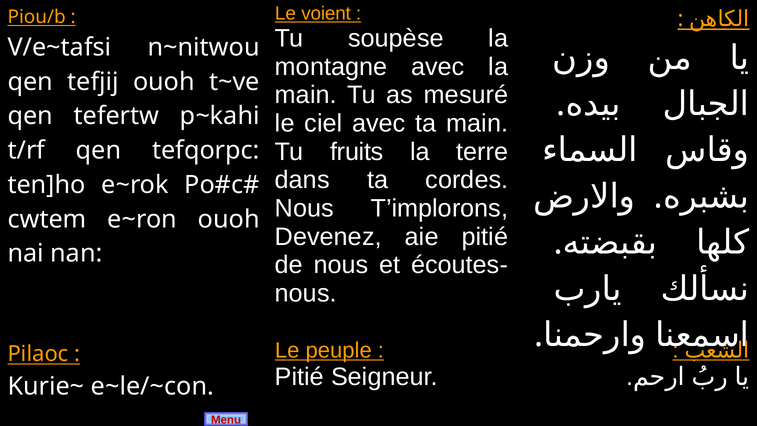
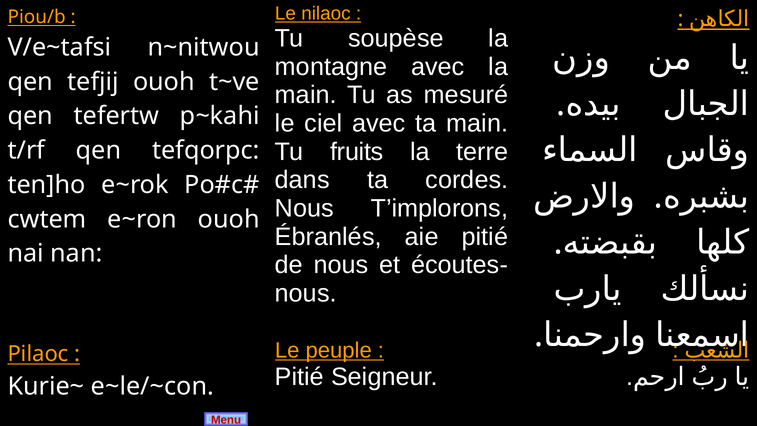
voient: voient -> nilaoc (326, 14)
Devenez: Devenez -> Ébranlés (328, 237)
